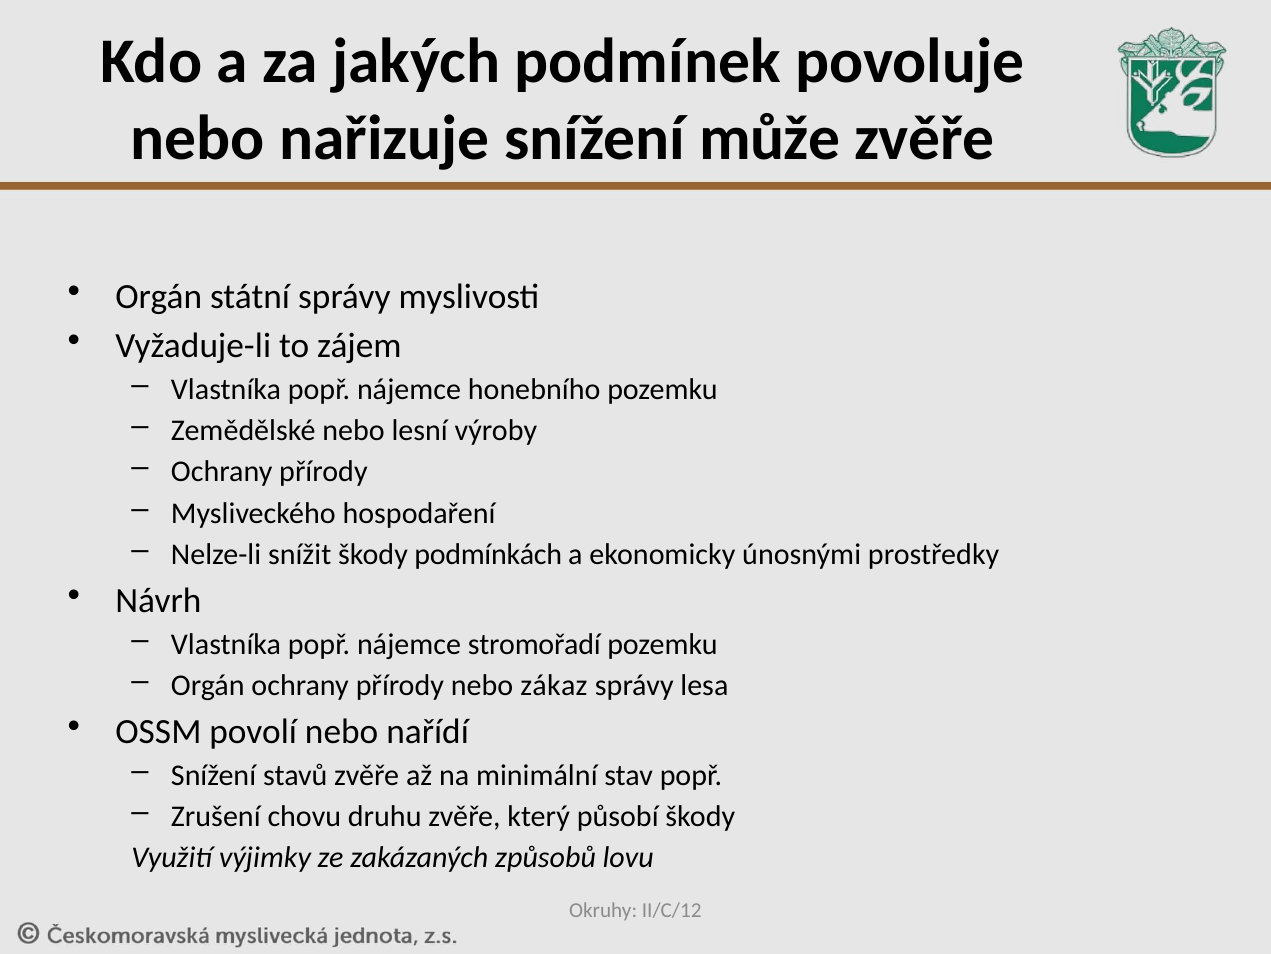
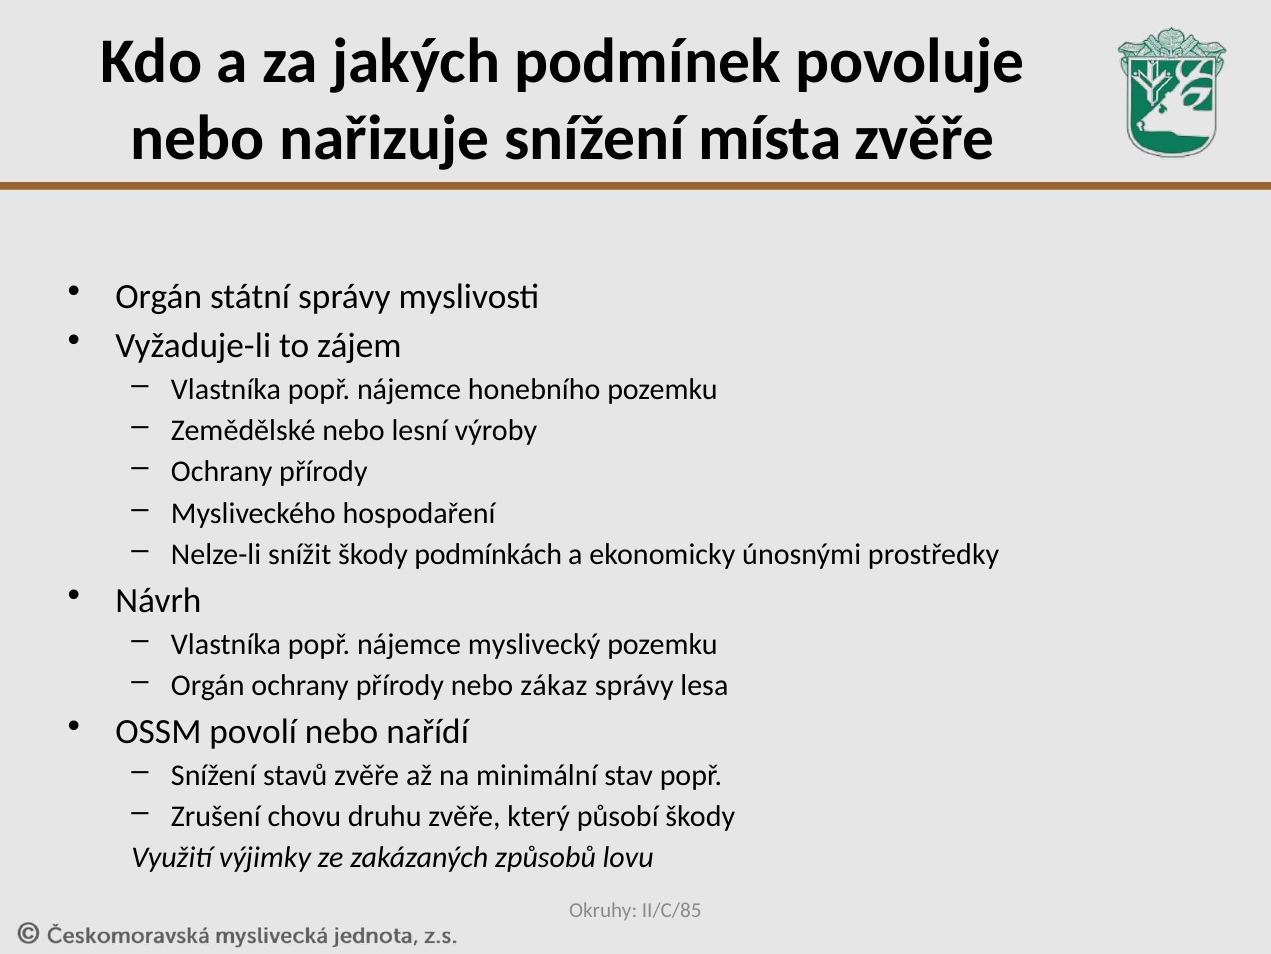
může: může -> místa (770, 138)
stromořadí: stromořadí -> myslivecký (534, 644)
II/C/12: II/C/12 -> II/C/85 (672, 910)
